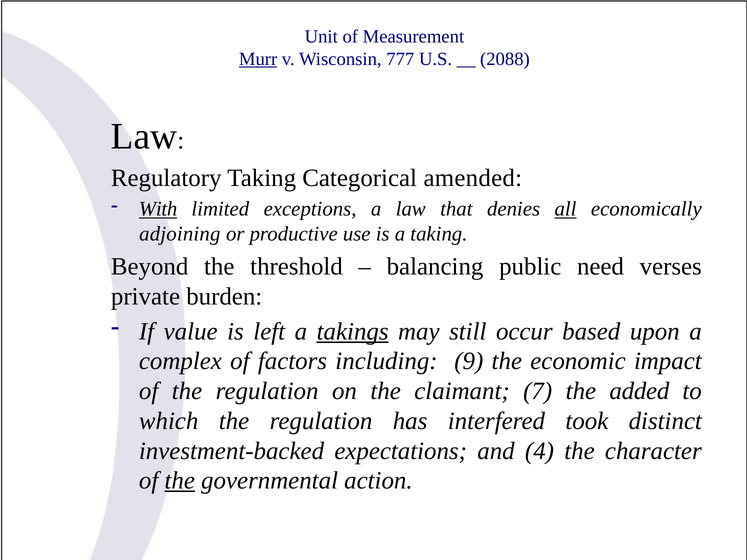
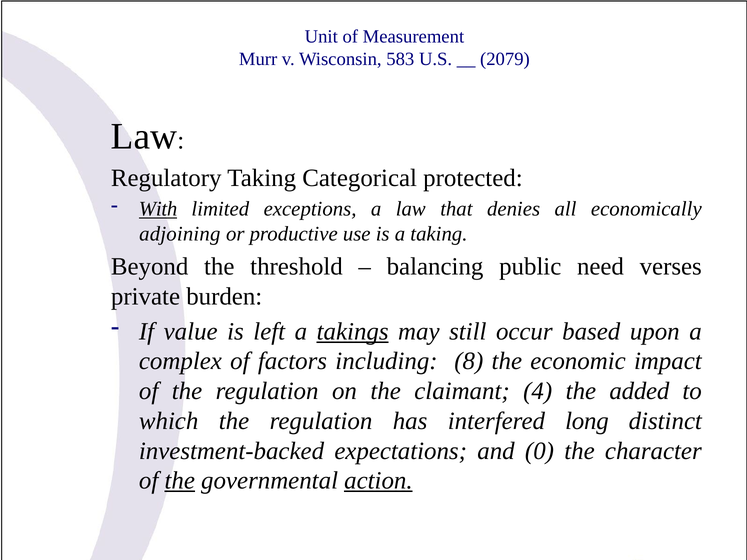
Murr underline: present -> none (258, 59)
777: 777 -> 583 (400, 59)
2088: 2088 -> 2079 (505, 59)
amended: amended -> protected (473, 178)
all underline: present -> none (566, 209)
9: 9 -> 8 (469, 361)
7: 7 -> 4 (538, 391)
took: took -> long (587, 421)
4: 4 -> 0 (539, 451)
action underline: none -> present (378, 481)
